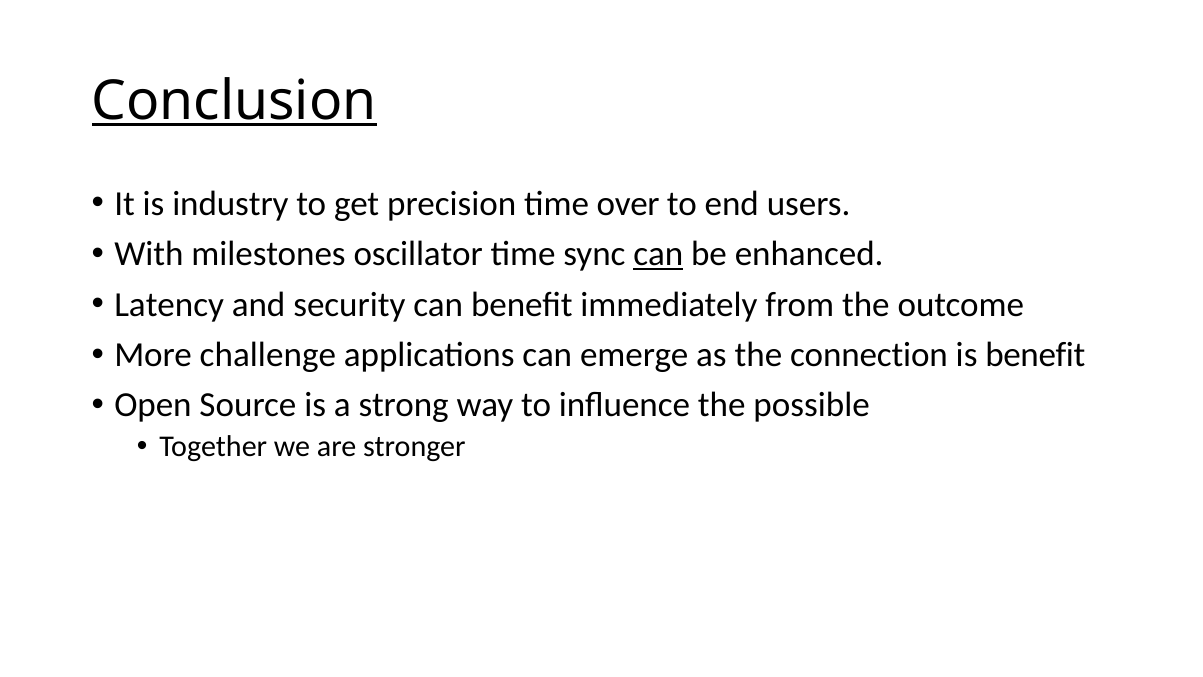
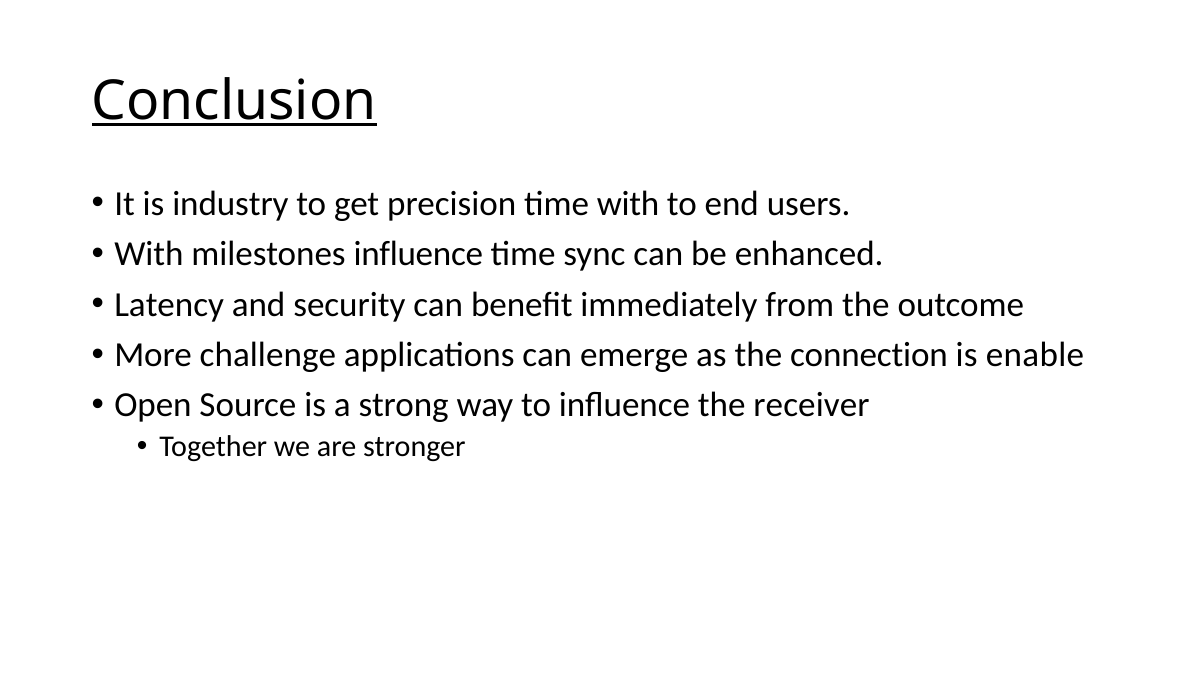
time over: over -> with (628, 203)
milestones oscillator: oscillator -> influence (418, 254)
can underline: present -> none (658, 254)
is benefit: benefit -> enable (1035, 355)
possible: possible -> receiver (812, 405)
